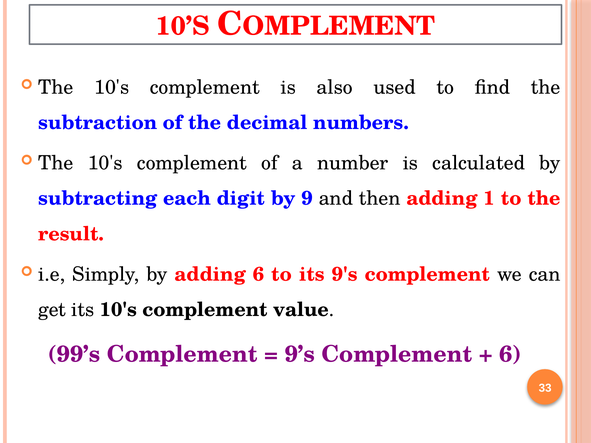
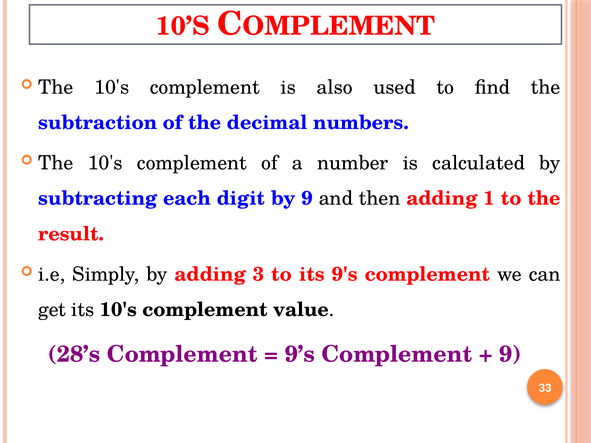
adding 6: 6 -> 3 (259, 274)
99’s: 99’s -> 28’s (74, 354)
6: 6 -> 9 (510, 354)
